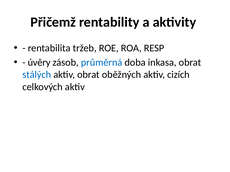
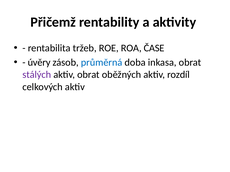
RESP: RESP -> ČASE (154, 48)
stálých colour: blue -> purple (37, 75)
cizích: cizích -> rozdíl (178, 75)
